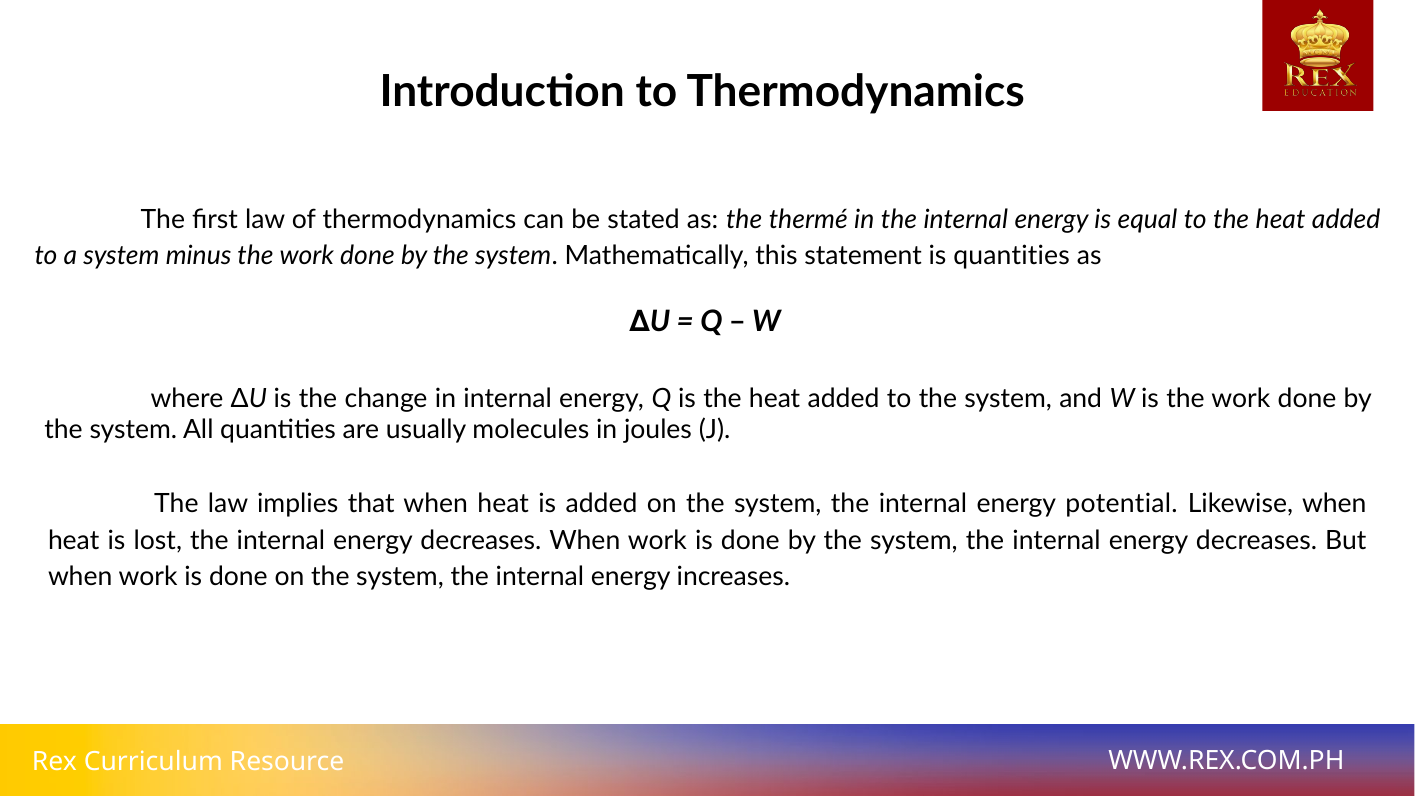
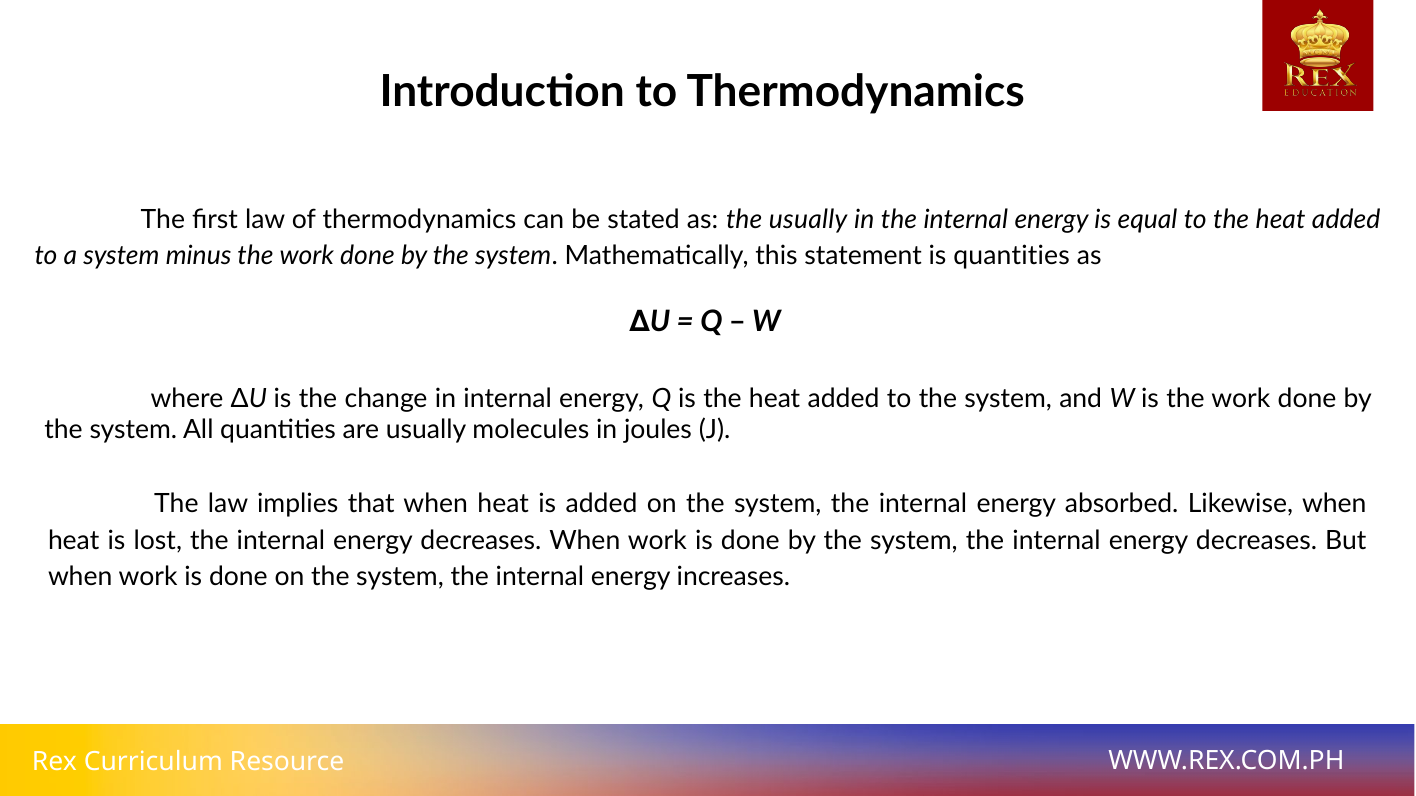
the thermé: thermé -> usually (808, 220)
potential: potential -> absorbed (1122, 504)
